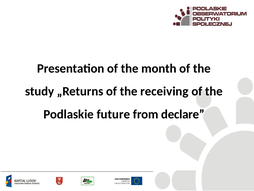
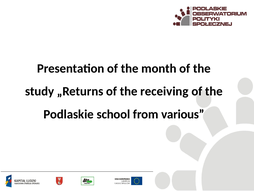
future: future -> school (113, 114)
declare: declare -> various (183, 114)
